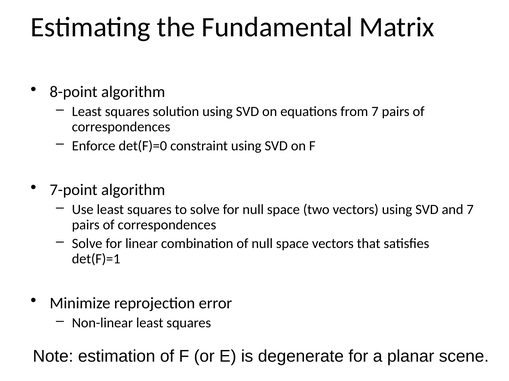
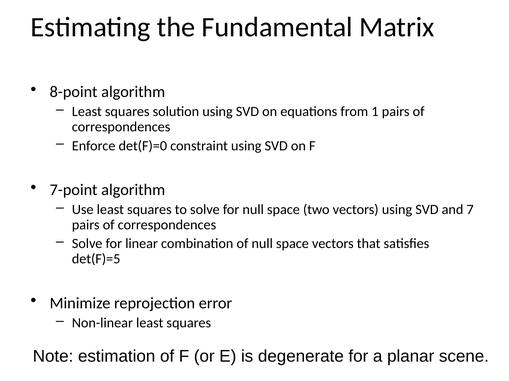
from 7: 7 -> 1 (375, 112)
det(F)=1: det(F)=1 -> det(F)=5 (96, 259)
